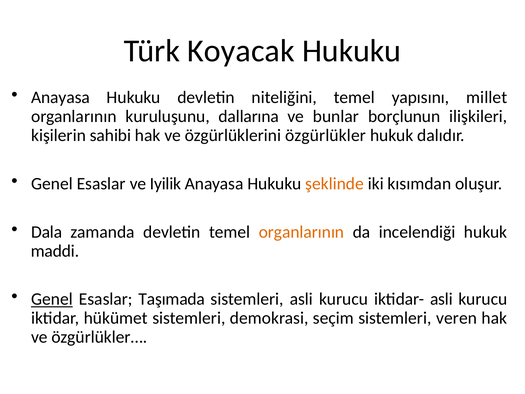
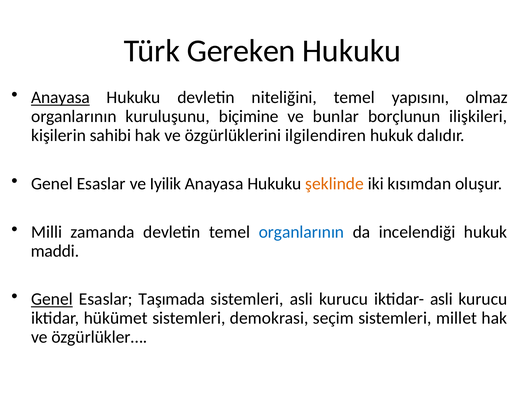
Koyacak: Koyacak -> Gereken (241, 51)
Anayasa underline: none -> present (60, 97)
millet: millet -> olmaz (487, 97)
dallarına: dallarına -> biçimine (249, 116)
özgürlükler: özgürlükler -> ilgilendiren (326, 135)
Dala: Dala -> Milli (47, 232)
organlarının colour: orange -> blue (301, 232)
veren: veren -> millet (457, 318)
